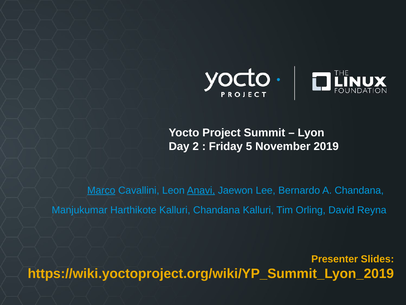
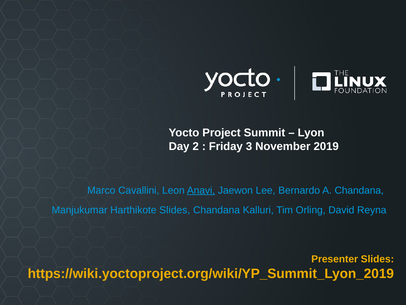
5: 5 -> 3 (249, 146)
Marco underline: present -> none (101, 190)
Harthikote Kalluri: Kalluri -> Slides (175, 210)
